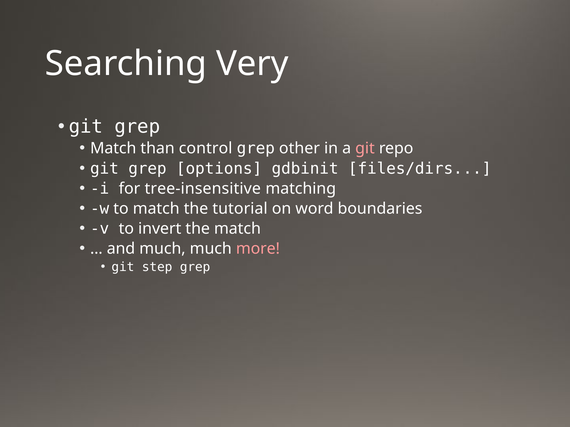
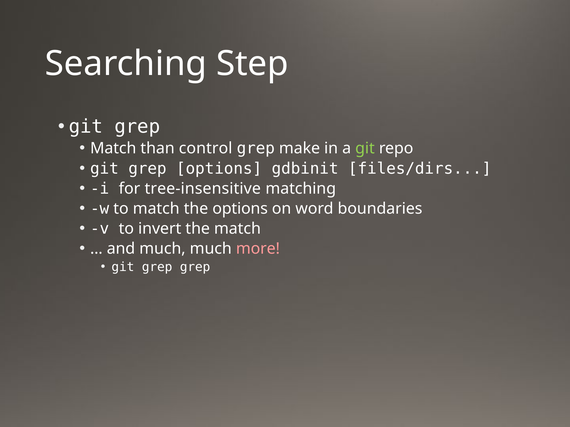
Very: Very -> Step (252, 64)
other: other -> make (300, 149)
git colour: pink -> light green (365, 149)
the tutorial: tutorial -> options (240, 209)
step: step -> grep (157, 267)
